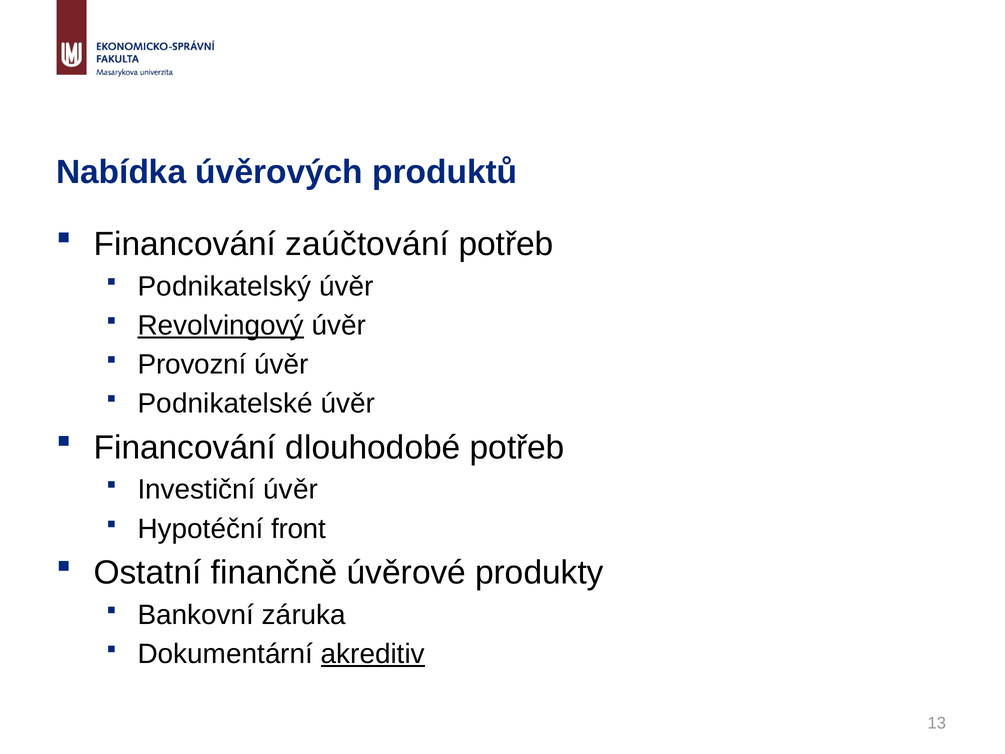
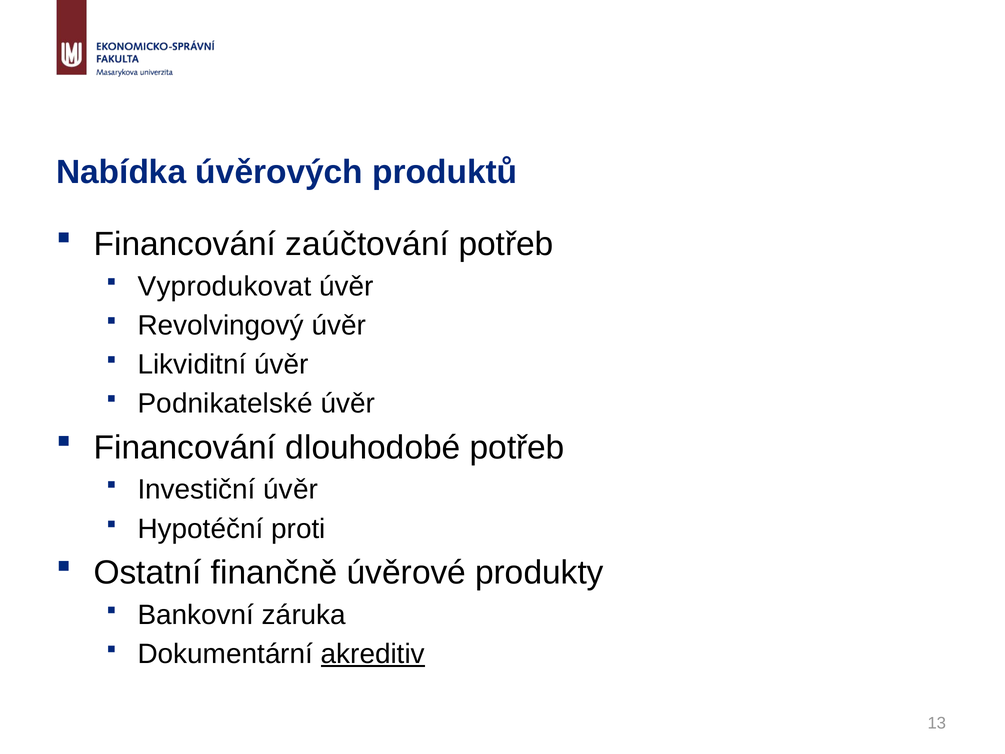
Podnikatelský: Podnikatelský -> Vyprodukovat (224, 286)
Revolvingový underline: present -> none (221, 325)
Provozní: Provozní -> Likviditní (192, 364)
front: front -> proti (298, 529)
